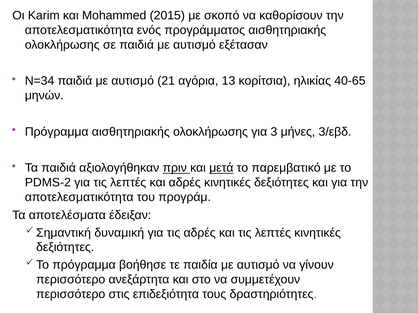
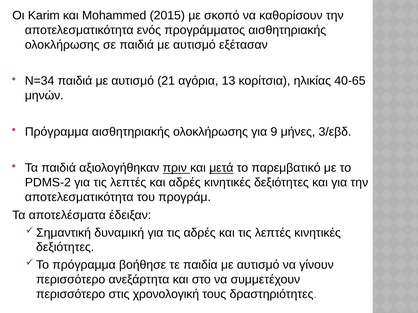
3: 3 -> 9 (274, 132)
επιδεξιότητα: επιδεξιότητα -> χρονολογική (166, 294)
